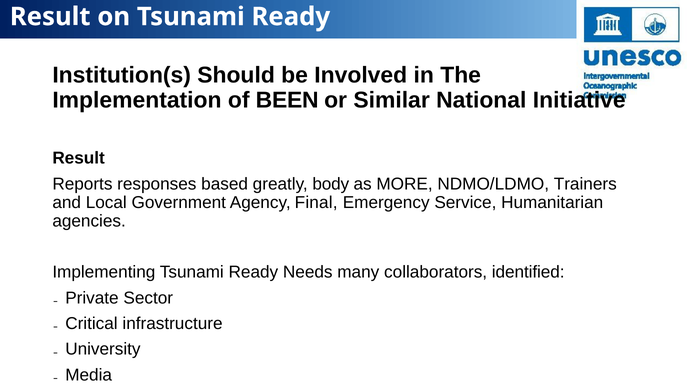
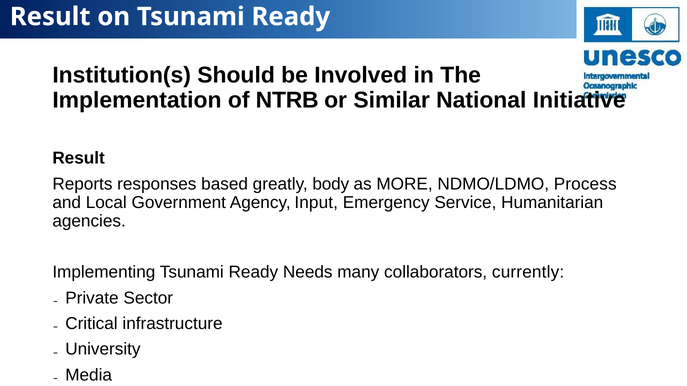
BEEN: BEEN -> NTRB (287, 100)
Trainers: Trainers -> Process (585, 184)
Final: Final -> Input (316, 203)
identified: identified -> currently (528, 273)
